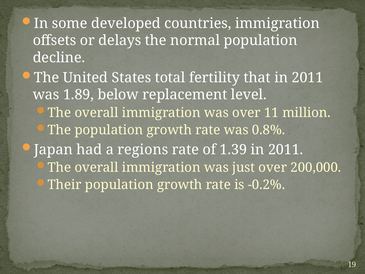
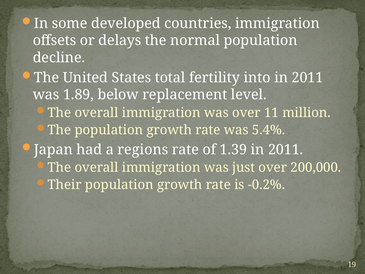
that: that -> into (257, 78)
0.8%: 0.8% -> 5.4% (269, 130)
